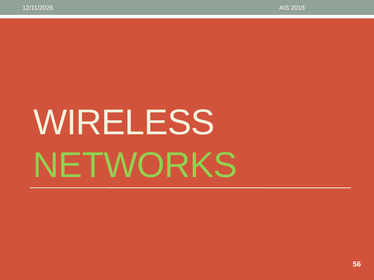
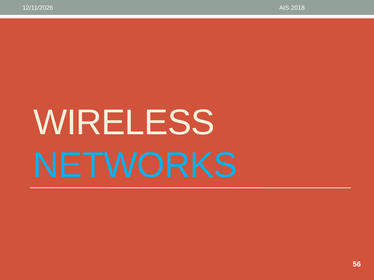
NETWORKS colour: light green -> light blue (135, 166)
